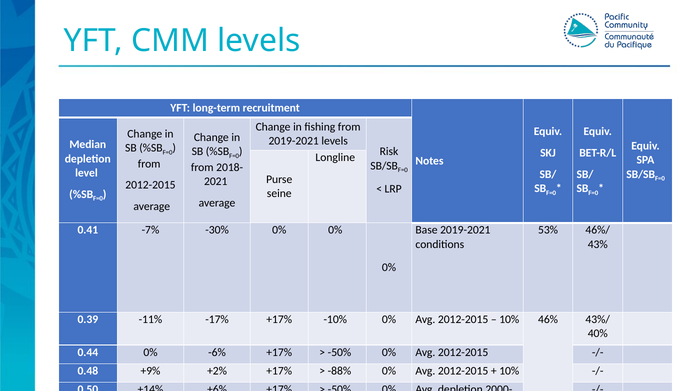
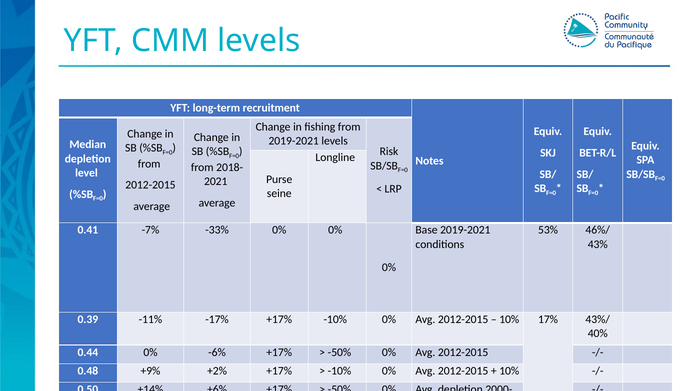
-30%: -30% -> -33% (217, 230)
46%: 46% -> 17% (548, 320)
-88%: -88% -> -10% (339, 371)
